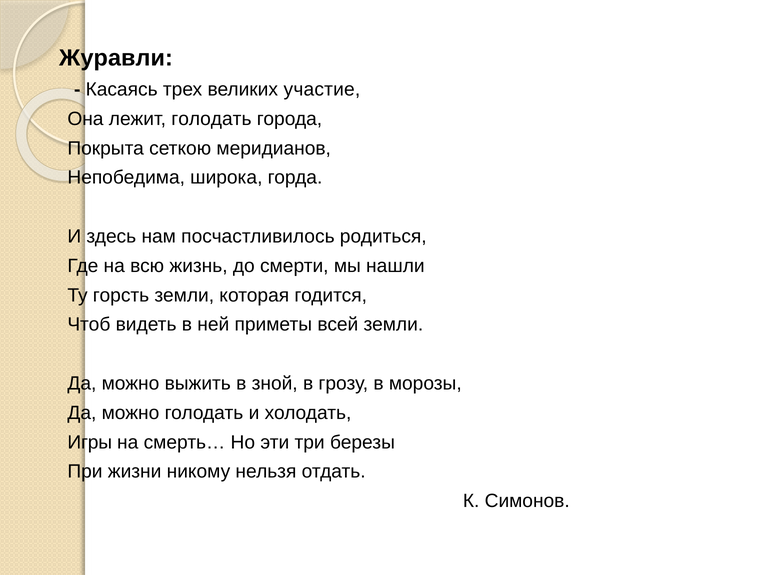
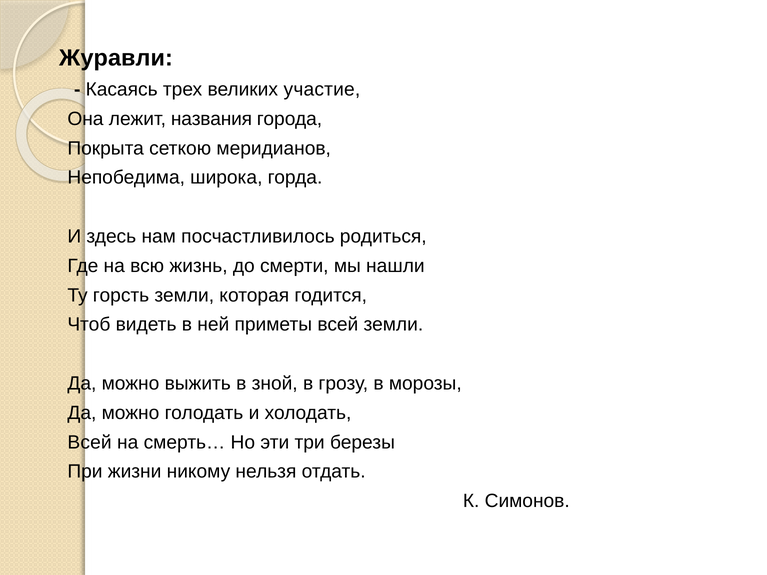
лежит голодать: голодать -> названия (212, 119)
Игры: Игры -> Всей (90, 442)
